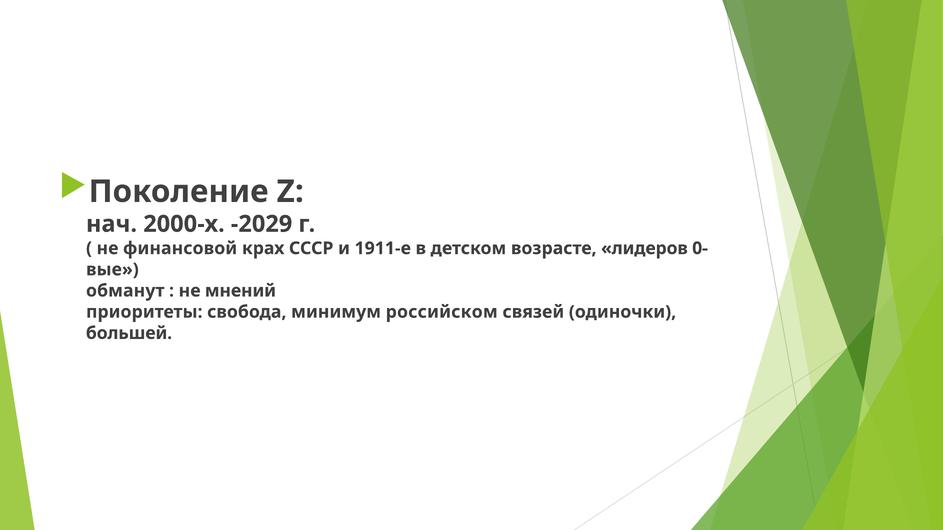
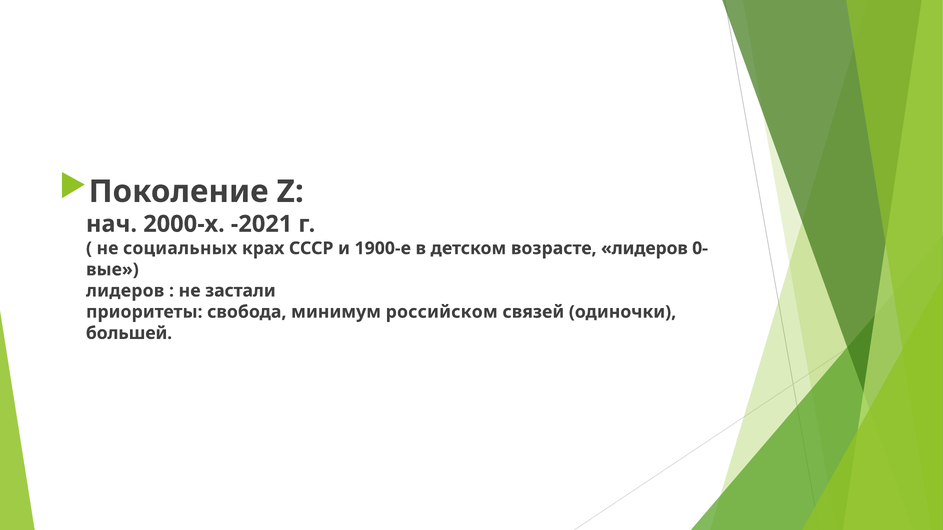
-2029: -2029 -> -2021 (262, 224)
финансовой: финансовой -> социальных (180, 249)
1911-е: 1911-е -> 1900-е (383, 249)
обманут: обманут -> лидеров (125, 291)
мнений: мнений -> застали (240, 291)
